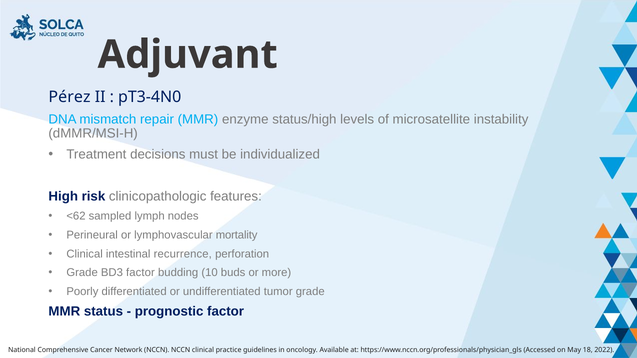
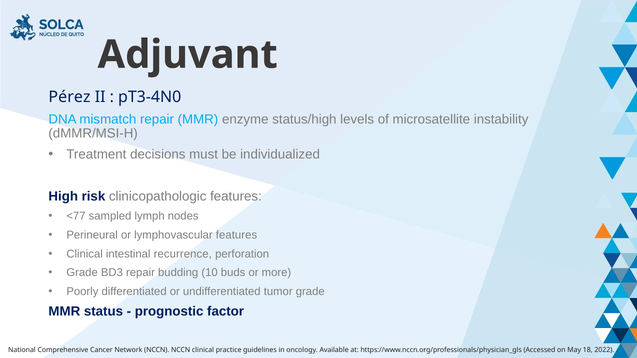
<62: <62 -> <77 (76, 216)
lymphovascular mortality: mortality -> features (237, 235)
BD3 factor: factor -> repair (140, 273)
